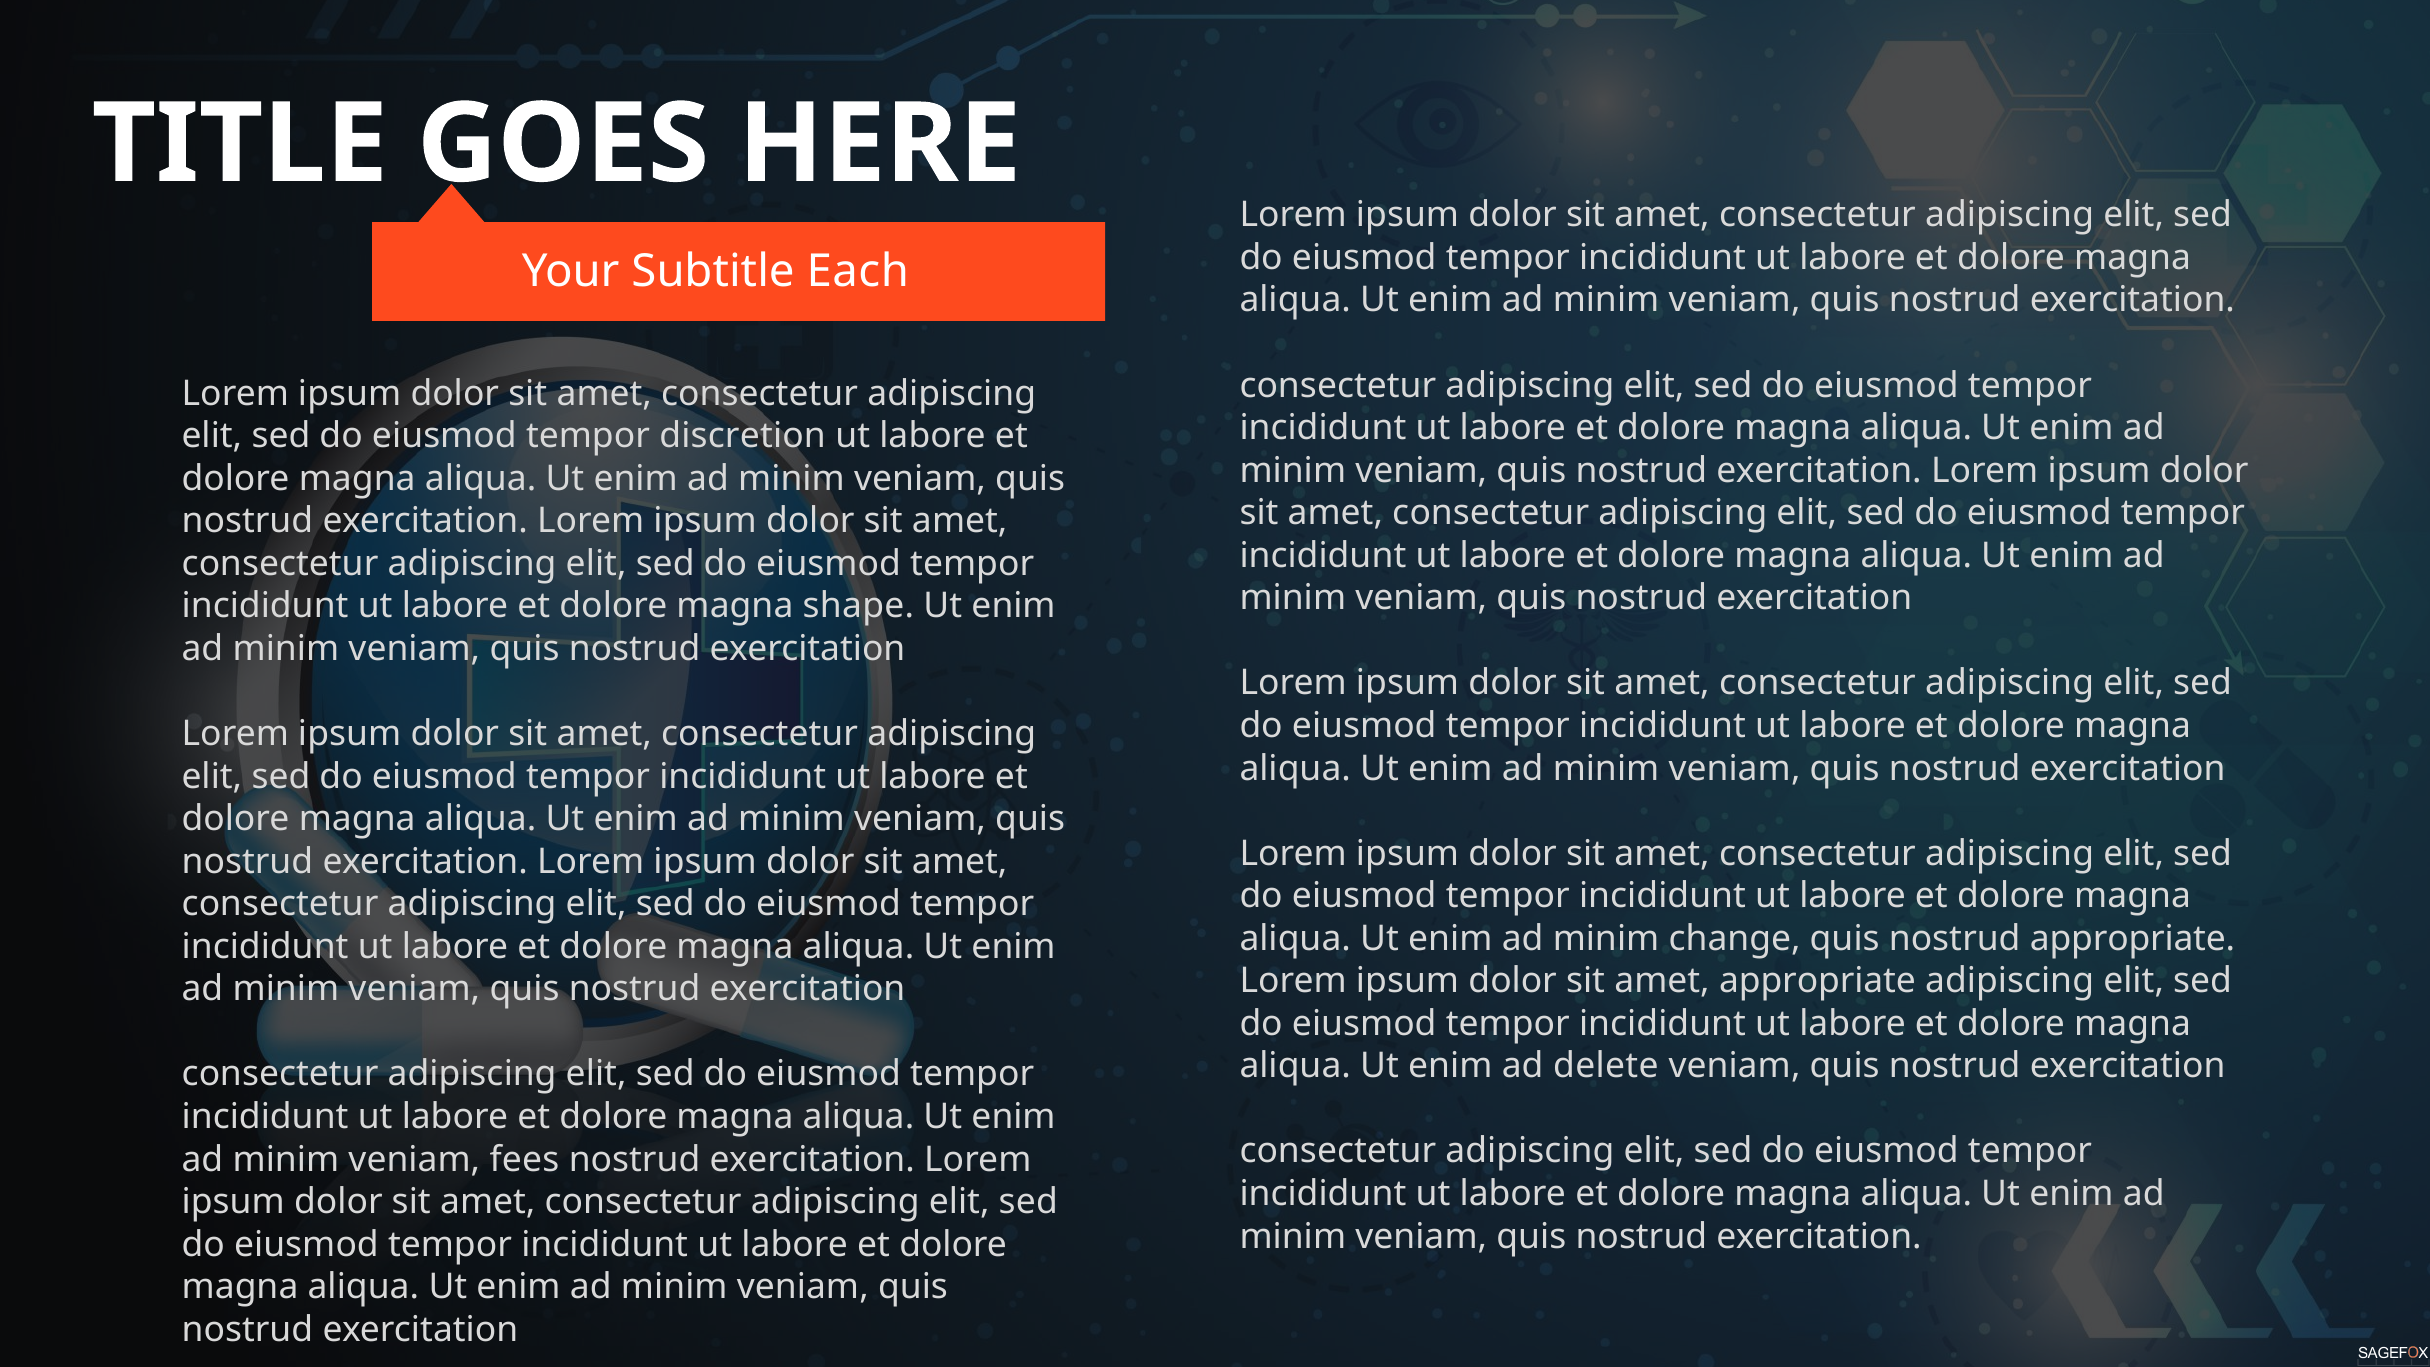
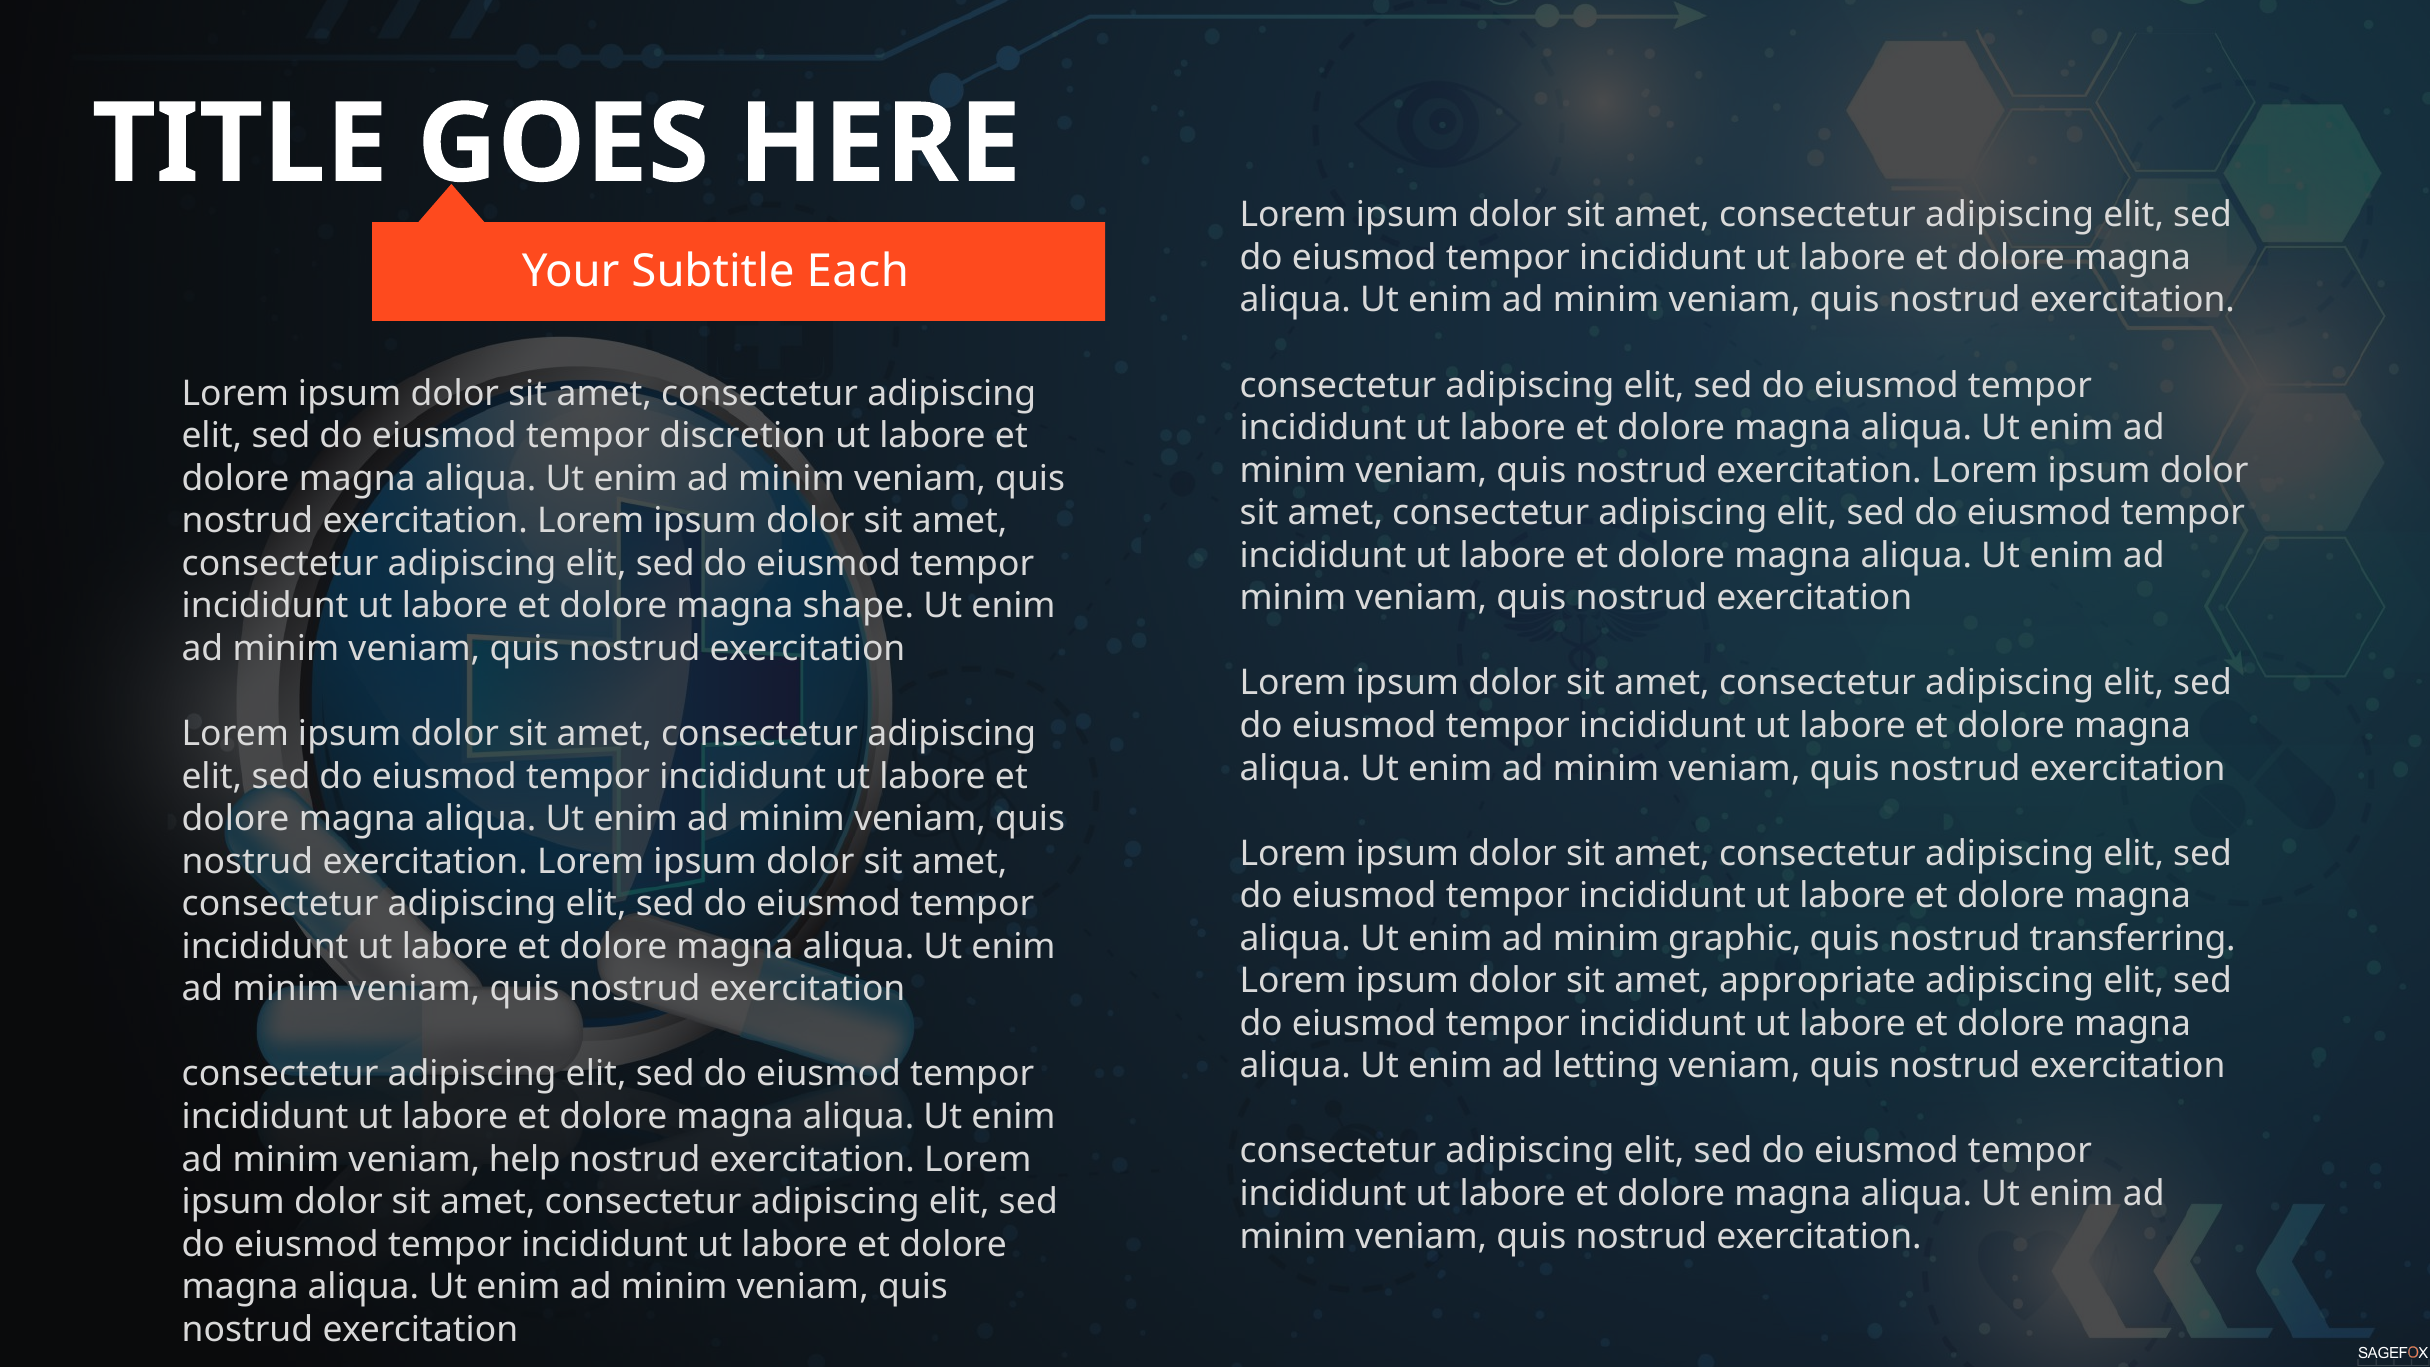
change: change -> graphic (1735, 938)
nostrud appropriate: appropriate -> transferring (2133, 938)
delete: delete -> letting (1606, 1066)
fees: fees -> help (525, 1159)
